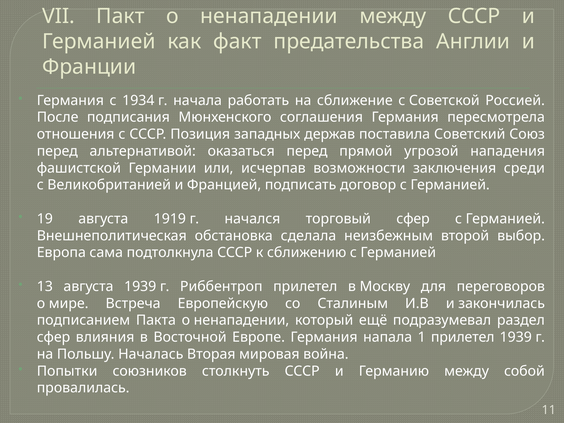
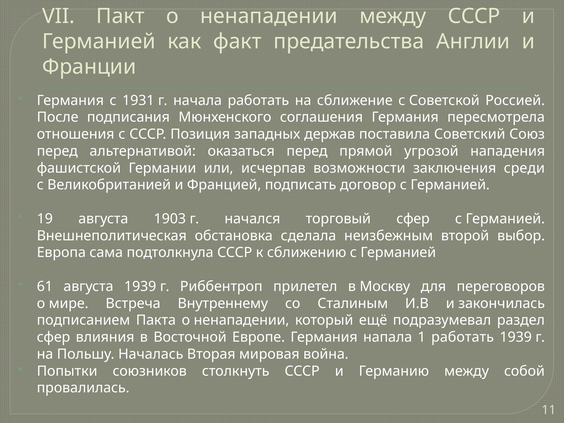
1934: 1934 -> 1931 (138, 100)
1919: 1919 -> 1903 (170, 219)
13: 13 -> 61 (45, 286)
Европейскую: Европейскую -> Внутреннему (223, 303)
1 прилетел: прилетел -> работать (463, 337)
